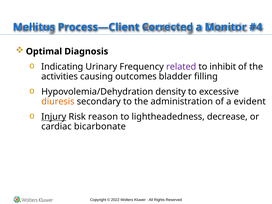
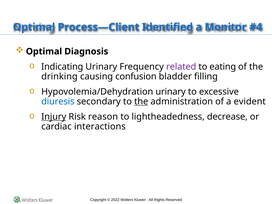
Mellitus: Mellitus -> Optimal (34, 27)
Corrected: Corrected -> Identified (167, 27)
inhibit: inhibit -> eating (223, 67)
activities: activities -> drinking (59, 76)
outcomes: outcomes -> confusion (136, 76)
Hypovolemia/Dehydration density: density -> urinary (171, 92)
diuresis colour: orange -> blue (58, 101)
the underline: none -> present (141, 101)
bicarbonate: bicarbonate -> interactions (100, 126)
